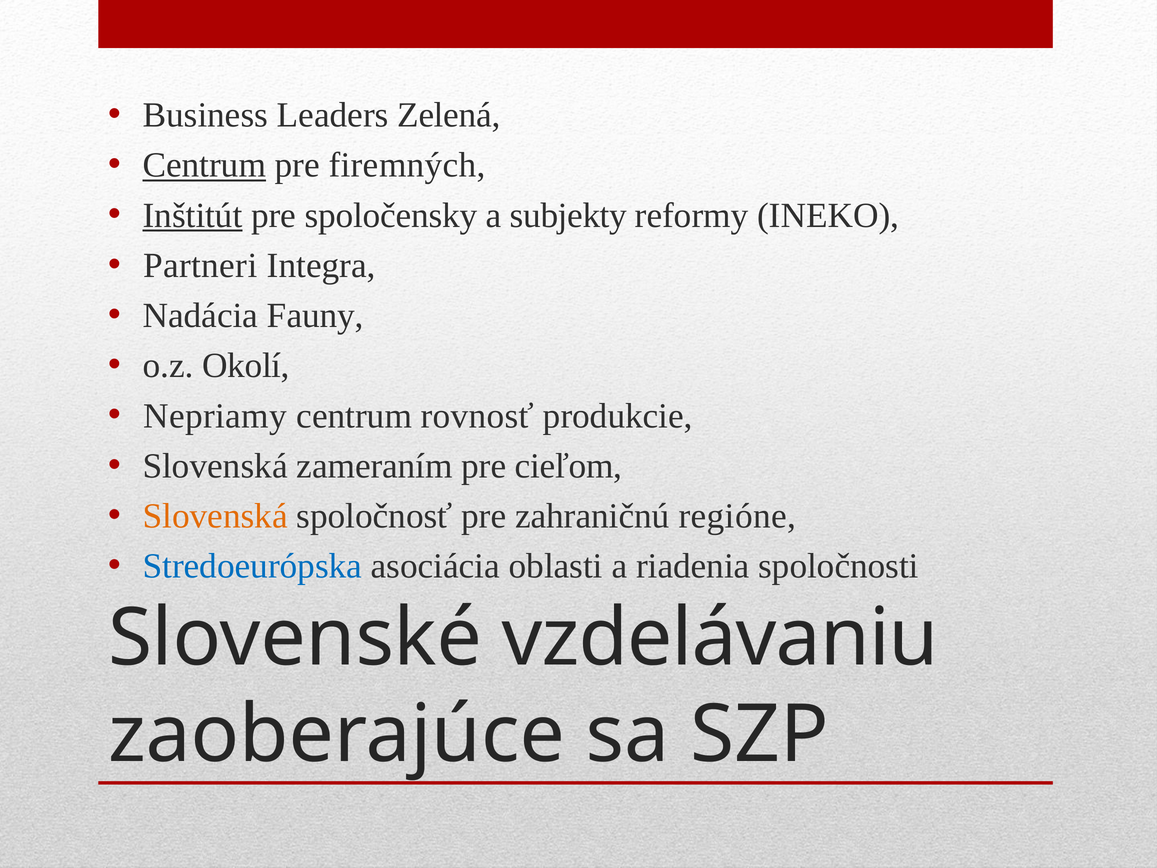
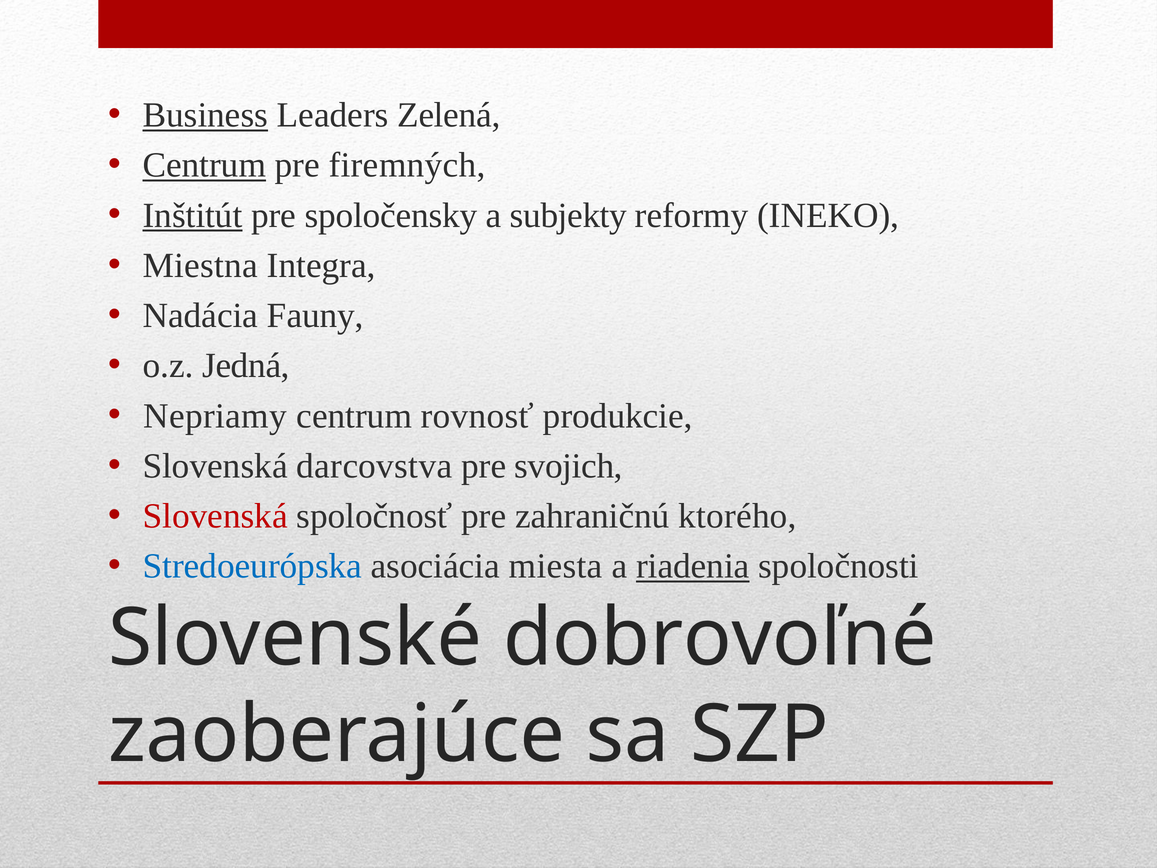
Business underline: none -> present (205, 115)
Partneri: Partneri -> Miestna (200, 265)
Okolí: Okolí -> Jedná (246, 366)
zameraním: zameraním -> darcovstva (374, 466)
cieľom: cieľom -> svojich (569, 466)
Slovenská colour: orange -> red (215, 516)
regióne: regióne -> ktorého (737, 516)
oblasti: oblasti -> miesta (556, 566)
riadenia underline: none -> present (693, 566)
vzdelávaniu: vzdelávaniu -> dobrovoľné (720, 638)
